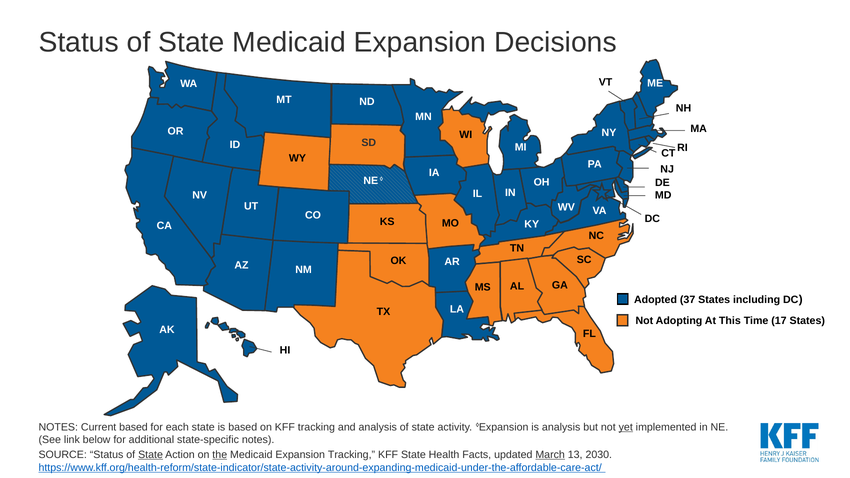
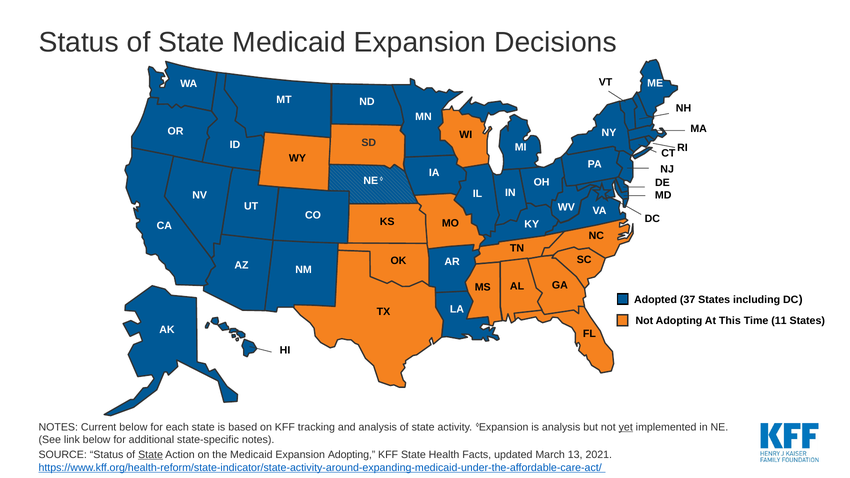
17: 17 -> 11 (779, 321)
Current based: based -> below (133, 427)
the underline: present -> none (220, 455)
Expansion Tracking: Tracking -> Adopting (352, 455)
March underline: present -> none (550, 455)
2030: 2030 -> 2021 (599, 455)
